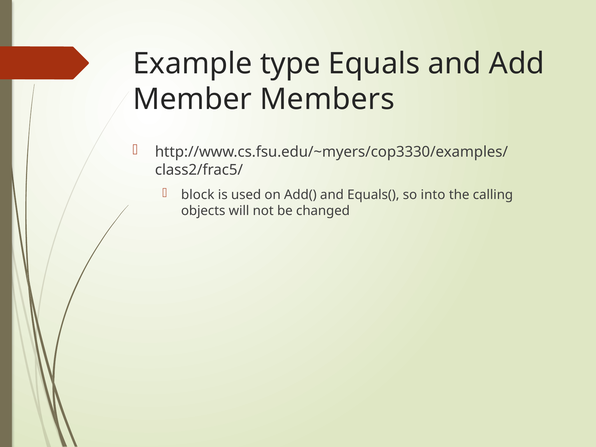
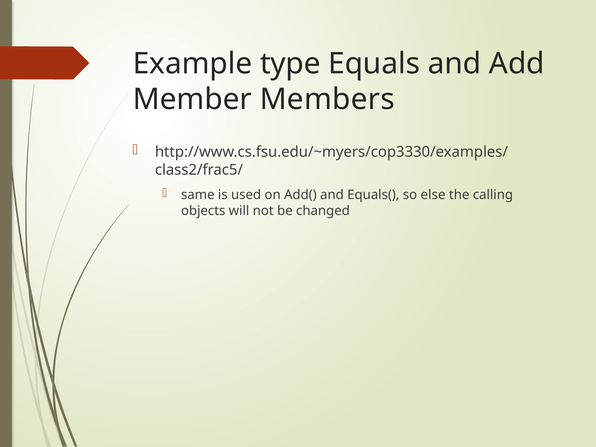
block: block -> same (198, 195)
into: into -> else (433, 195)
